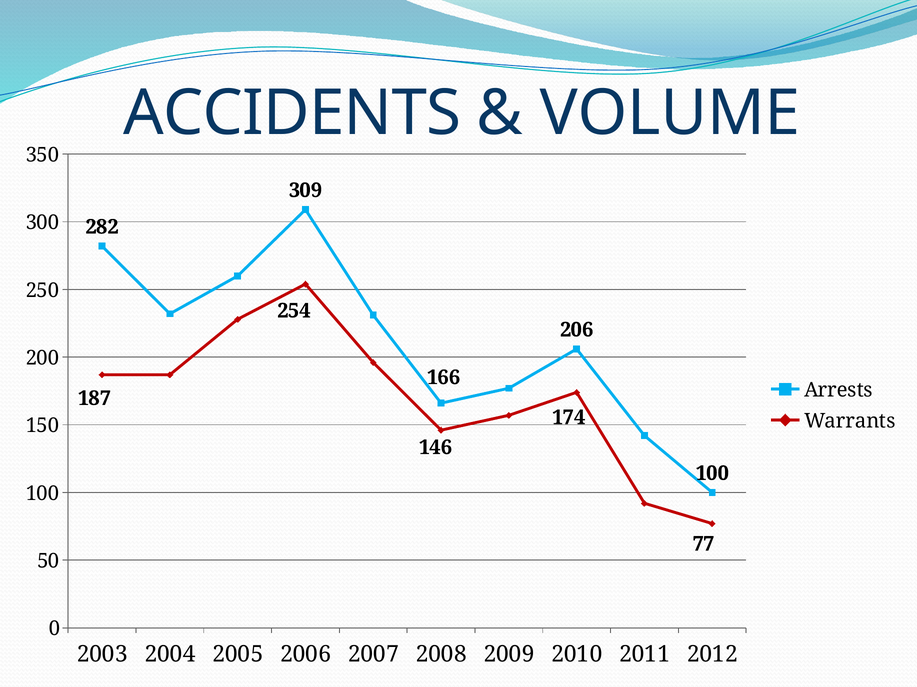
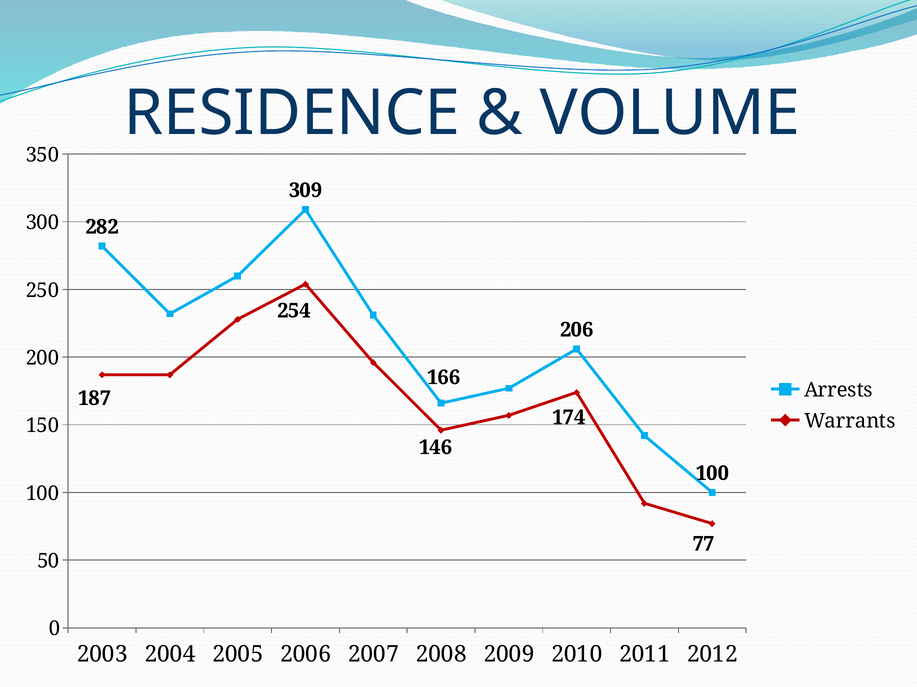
ACCIDENTS: ACCIDENTS -> RESIDENCE (292, 113)
